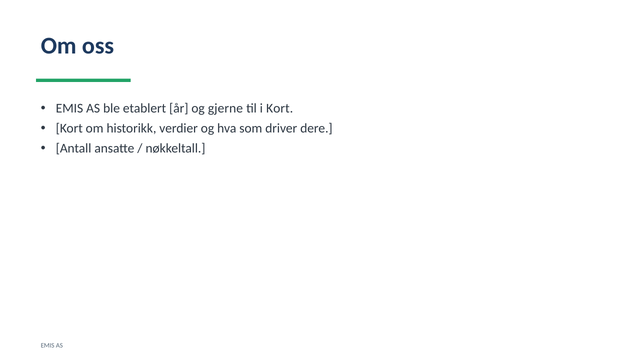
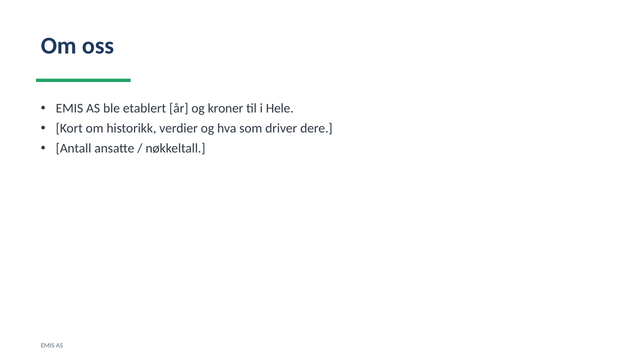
gjerne: gjerne -> kroner (226, 109)
i Kort: Kort -> Hele (280, 109)
